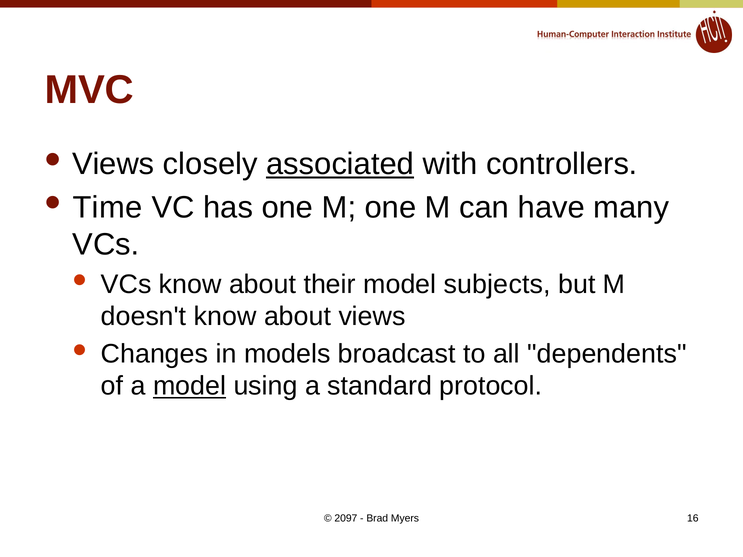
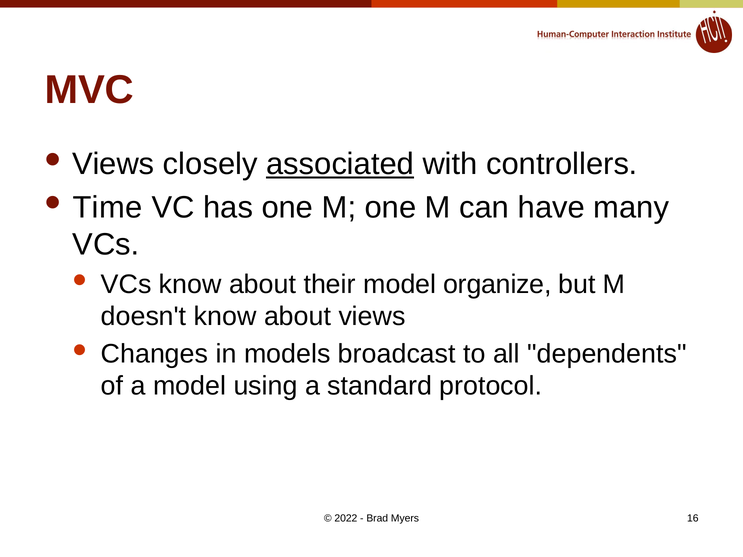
subjects: subjects -> organize (497, 284)
model underline: present -> none (190, 386)
2097: 2097 -> 2022 (346, 518)
